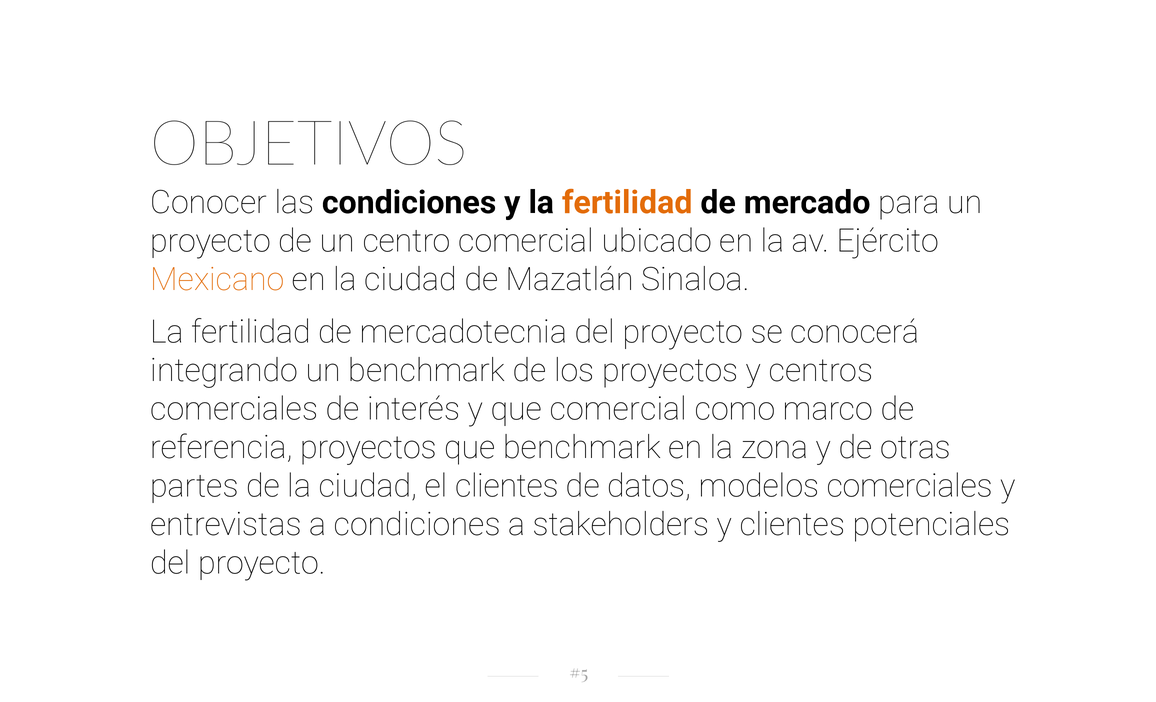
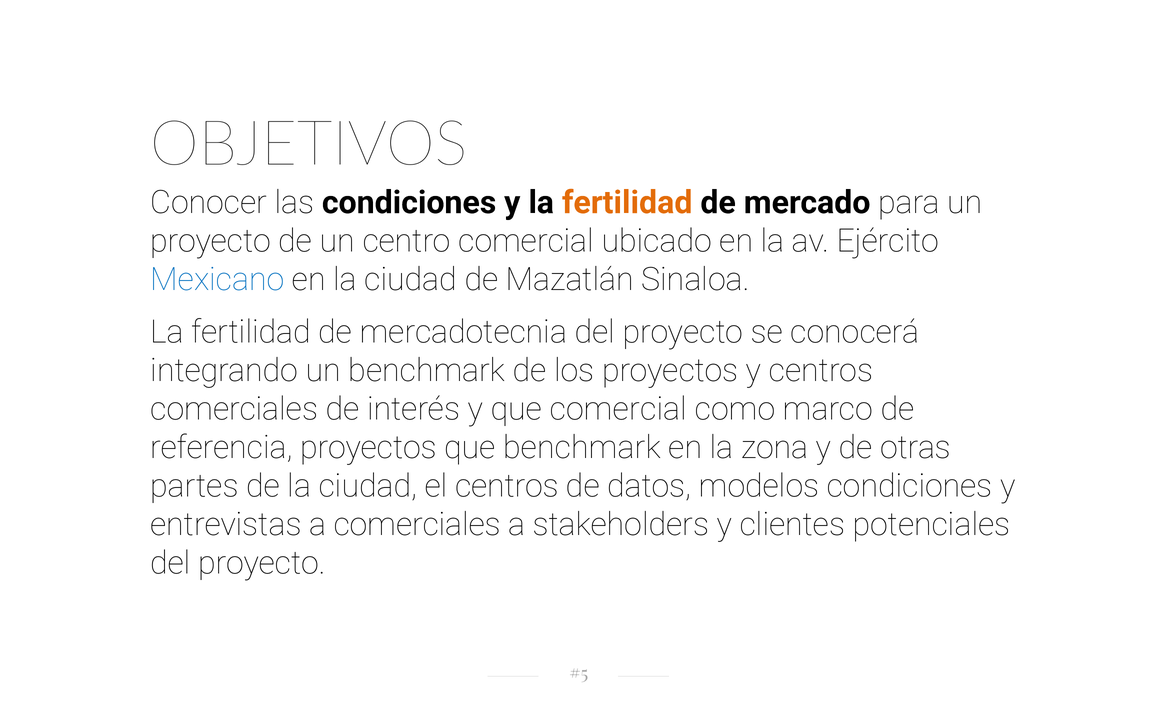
Mexicano colour: orange -> blue (217, 280)
el clientes: clientes -> centros (507, 486)
modelos comerciales: comerciales -> condiciones (910, 486)
a condiciones: condiciones -> comerciales (417, 525)
